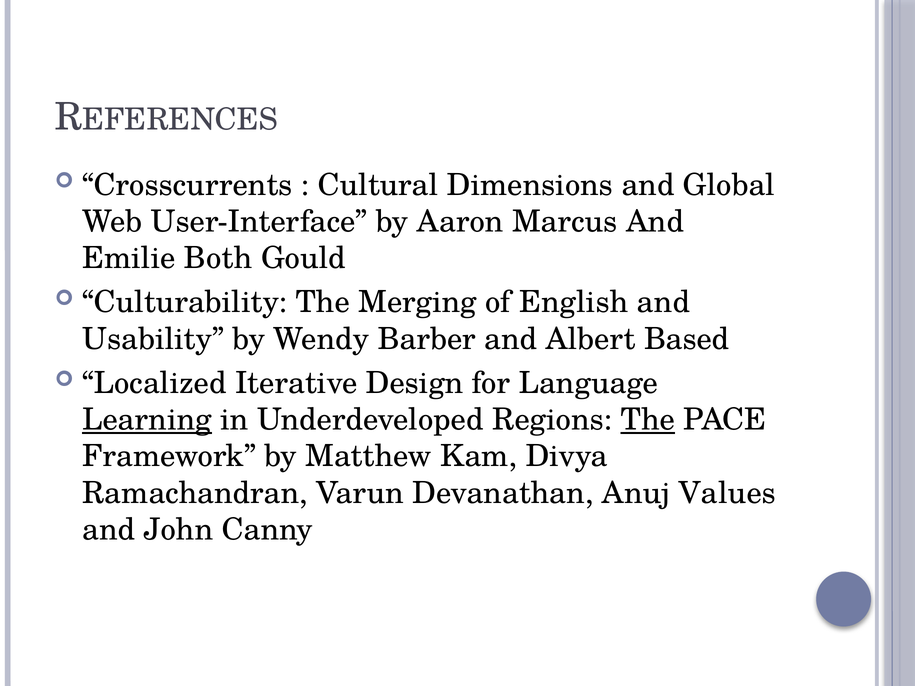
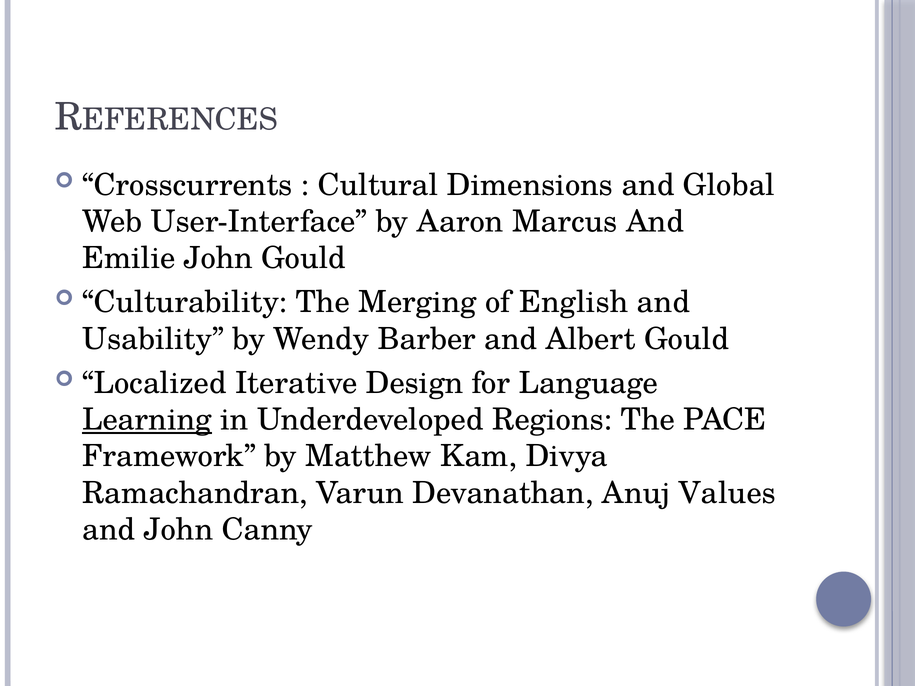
Emilie Both: Both -> John (218, 258)
Albert Based: Based -> Gould (687, 339)
The underline: present -> none (648, 420)
